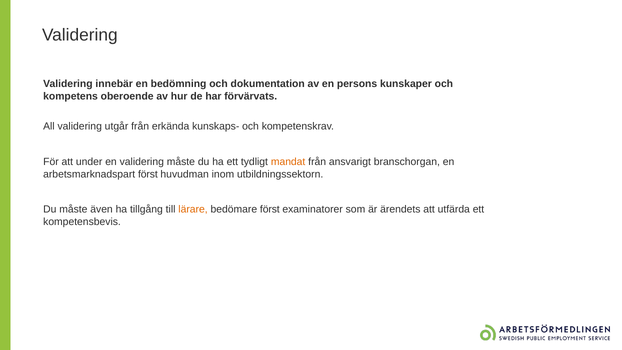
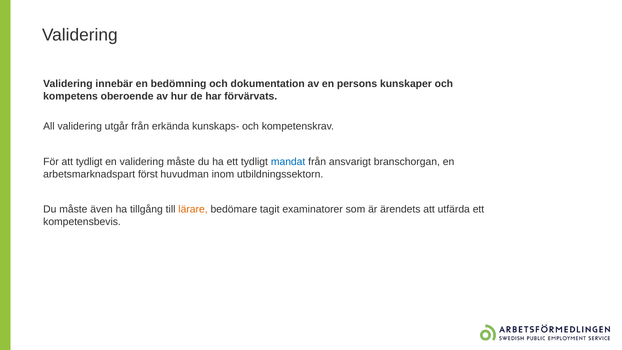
att under: under -> tydligt (89, 162)
mandat colour: orange -> blue (288, 162)
bedömare först: först -> tagit (270, 209)
